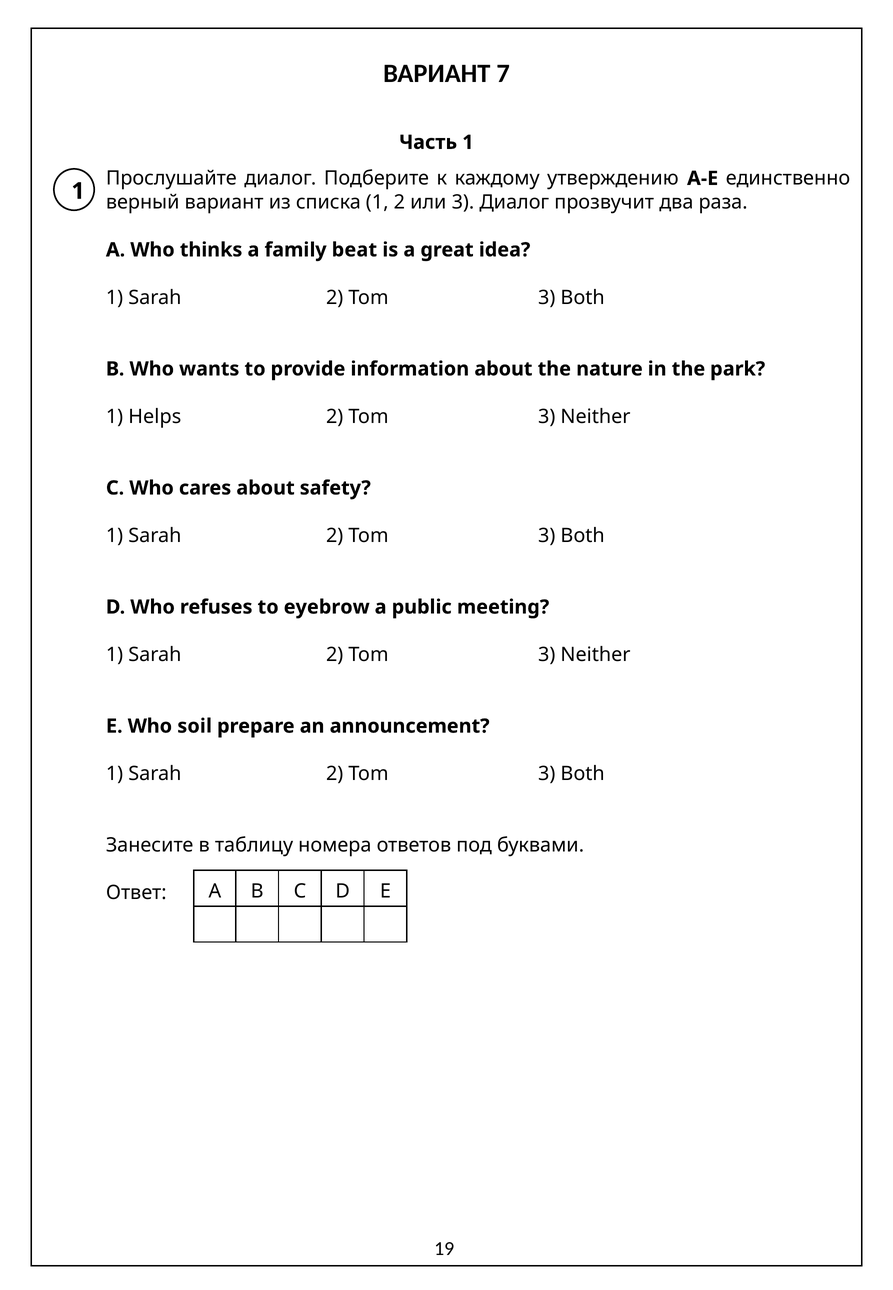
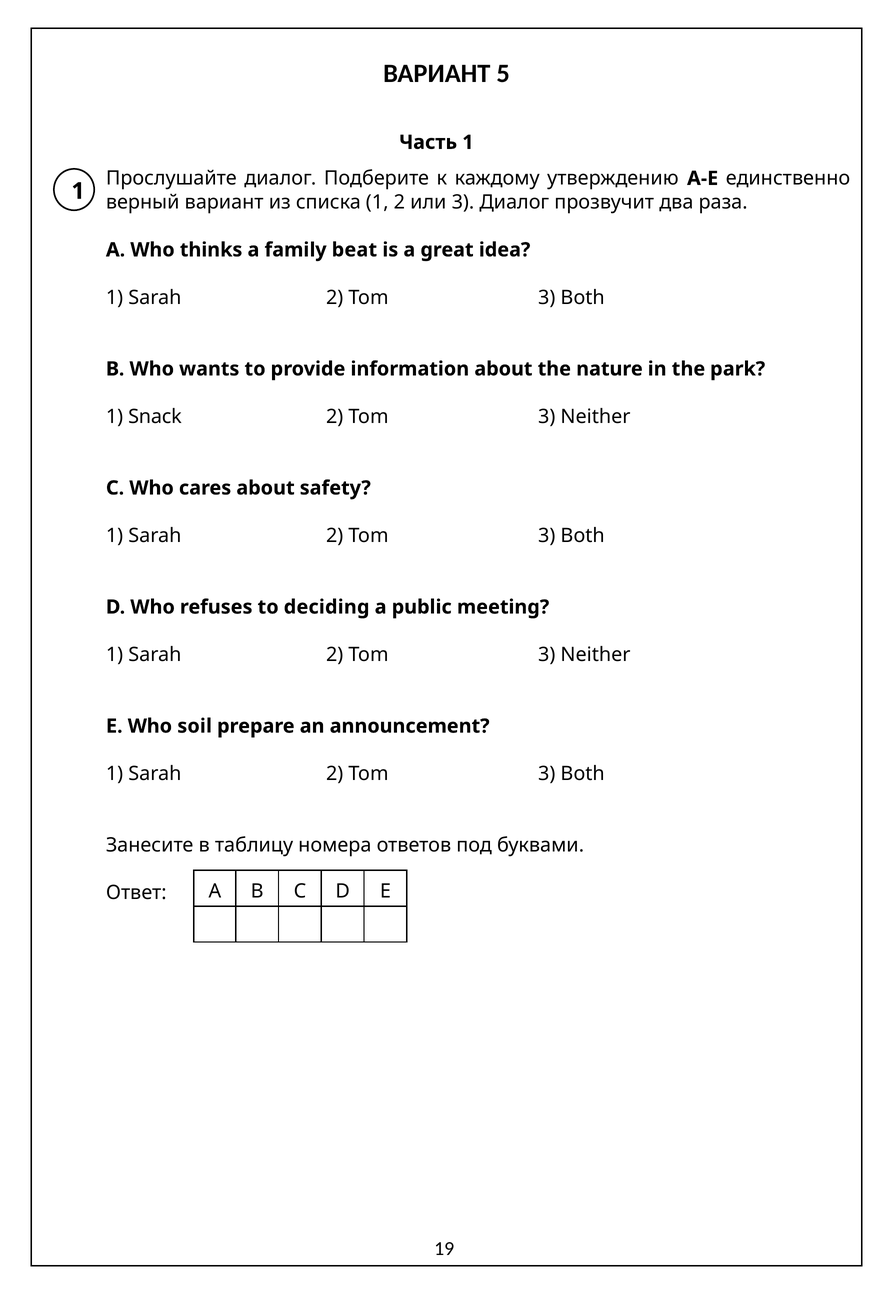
7: 7 -> 5 (503, 73)
Helps: Helps -> Snack (155, 417)
eyebrow: eyebrow -> deciding (327, 607)
